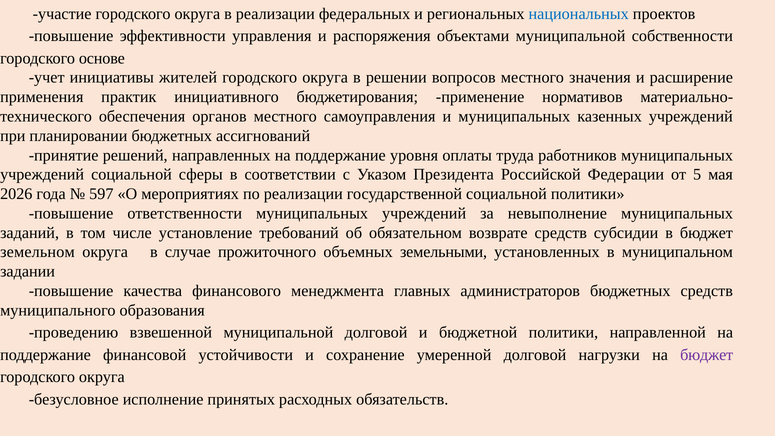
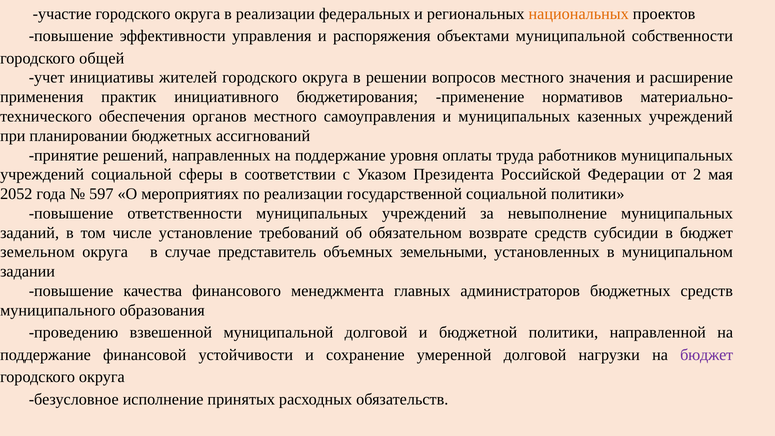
национальных colour: blue -> orange (579, 14)
основе: основе -> общей (102, 58)
5: 5 -> 2 (697, 175)
2026: 2026 -> 2052 (16, 194)
прожиточного: прожиточного -> представитель (267, 252)
